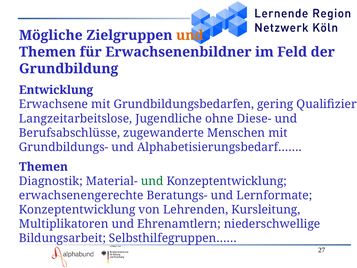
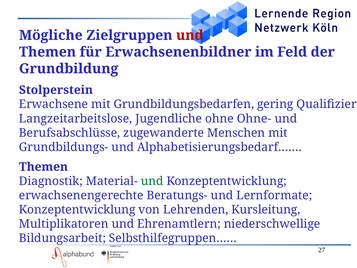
und colour: orange -> red (190, 35)
Entwicklung: Entwicklung -> Stolperstein (56, 90)
Diese-: Diese- -> Ohne- (254, 118)
